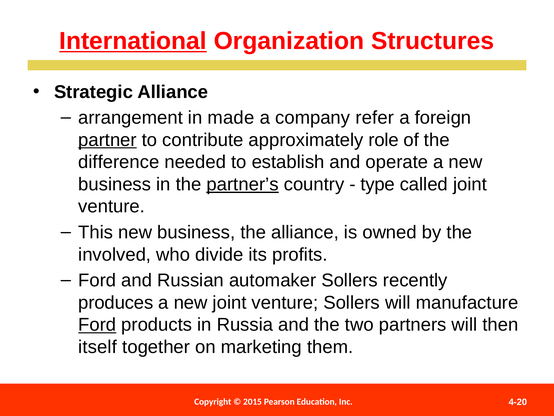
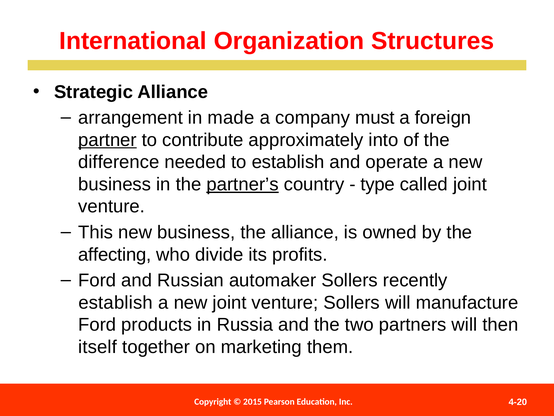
International underline: present -> none (133, 41)
refer: refer -> must (375, 118)
role: role -> into (383, 140)
involved: involved -> affecting (115, 254)
produces: produces -> establish (116, 302)
Ford underline: present -> none (97, 324)
